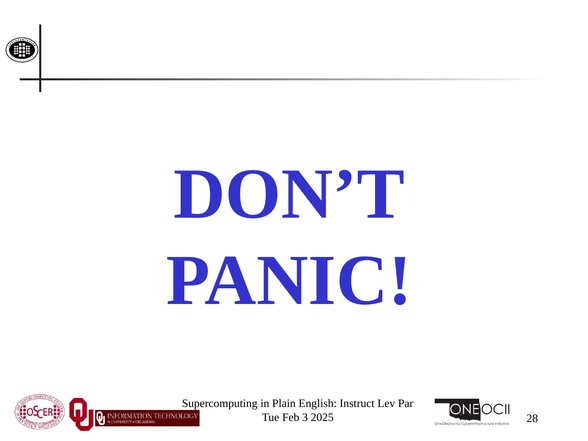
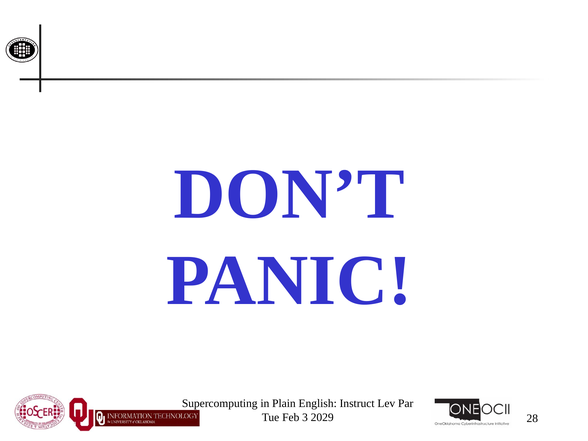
2025: 2025 -> 2029 (322, 417)
